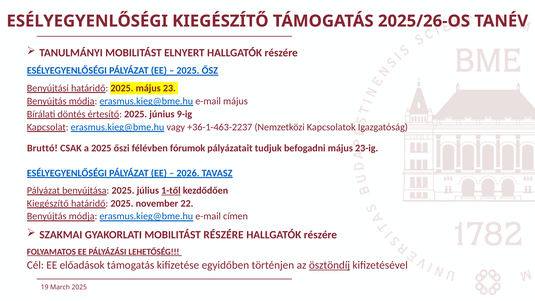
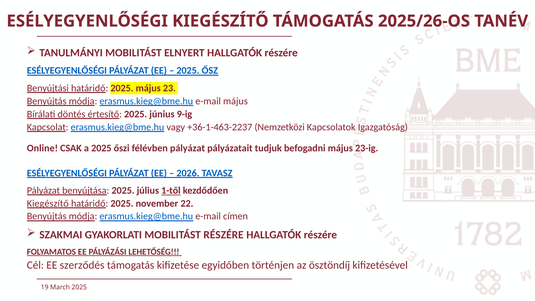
Bruttó: Bruttó -> Online (42, 148)
félévben fórumok: fórumok -> pályázat (188, 148)
előadások: előadások -> szerződés (82, 265)
ösztöndíj underline: present -> none (329, 265)
